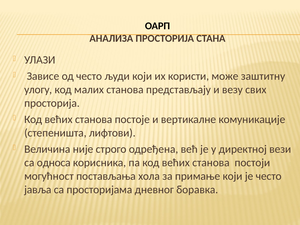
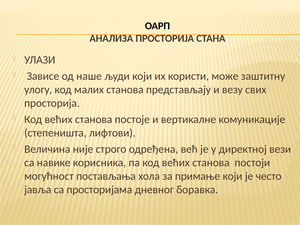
од често: често -> наше (89, 76)
односа: односа -> навике (54, 163)
